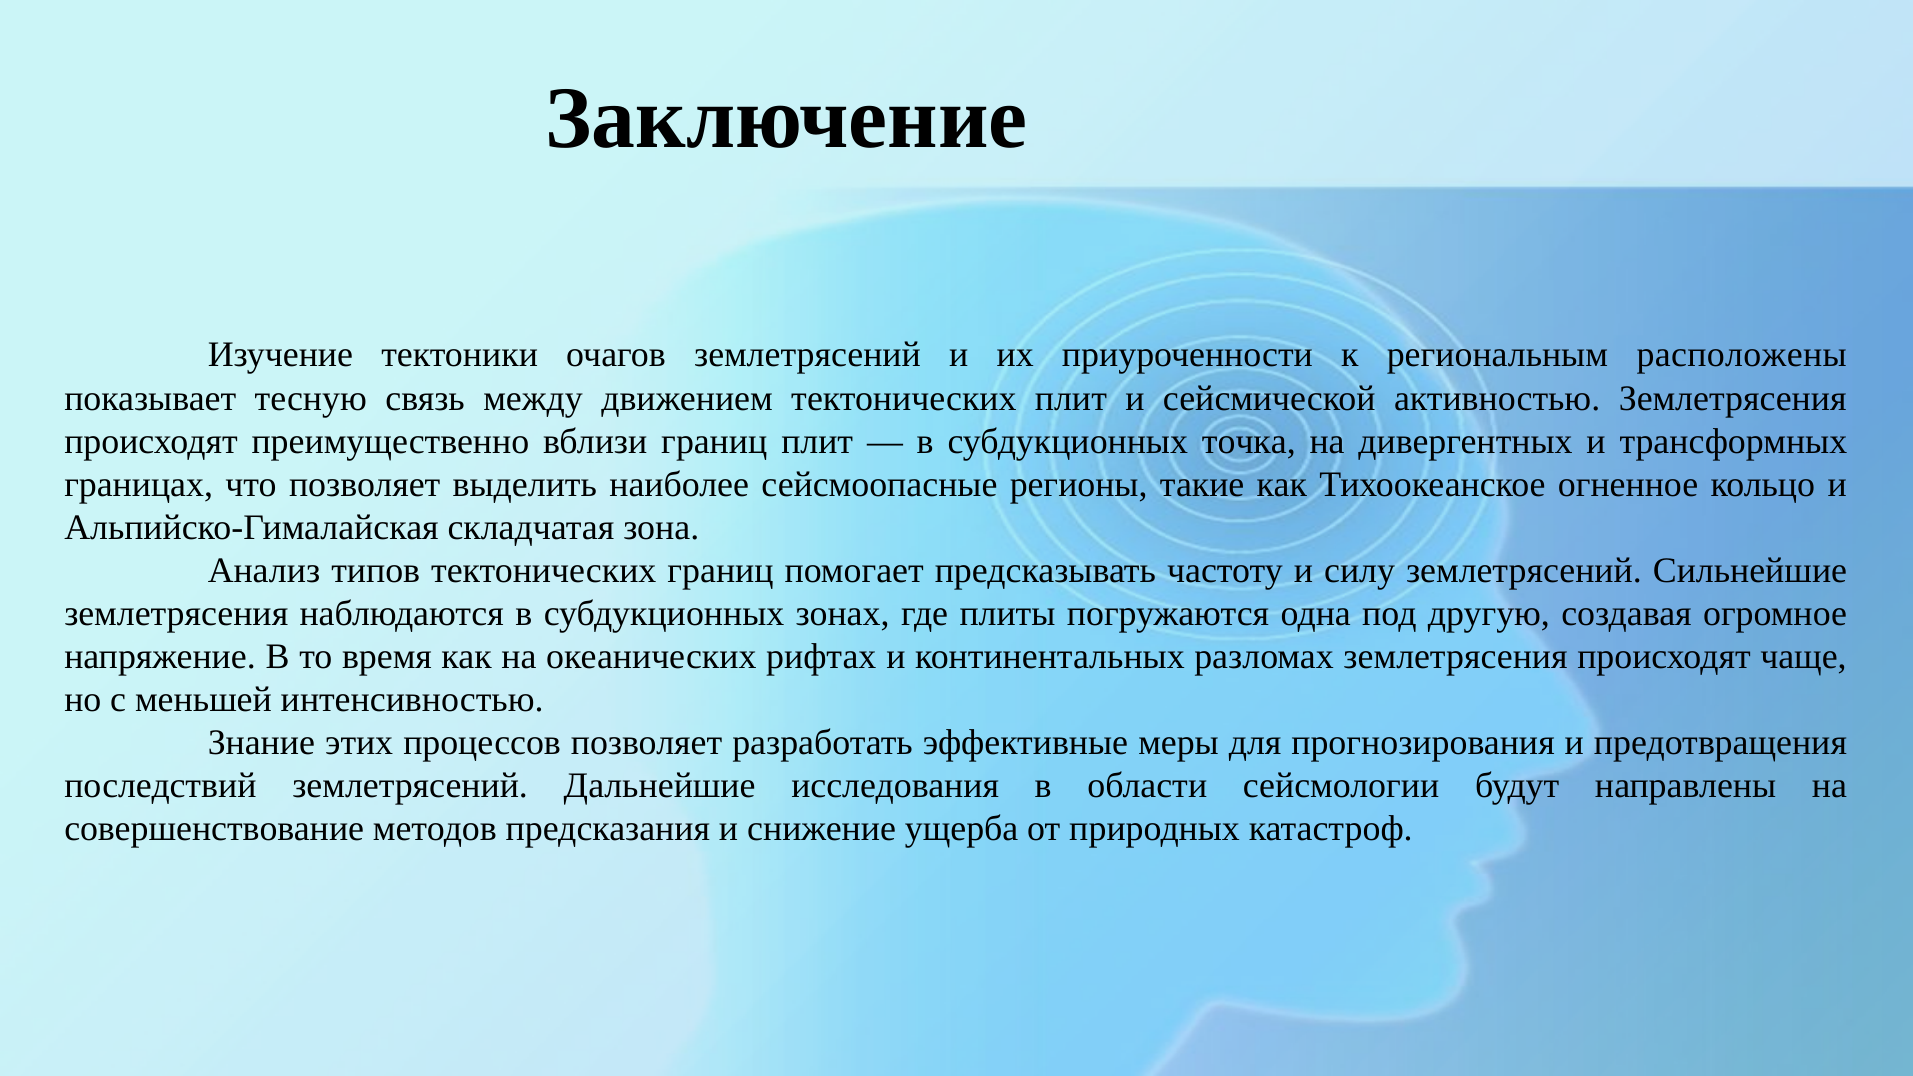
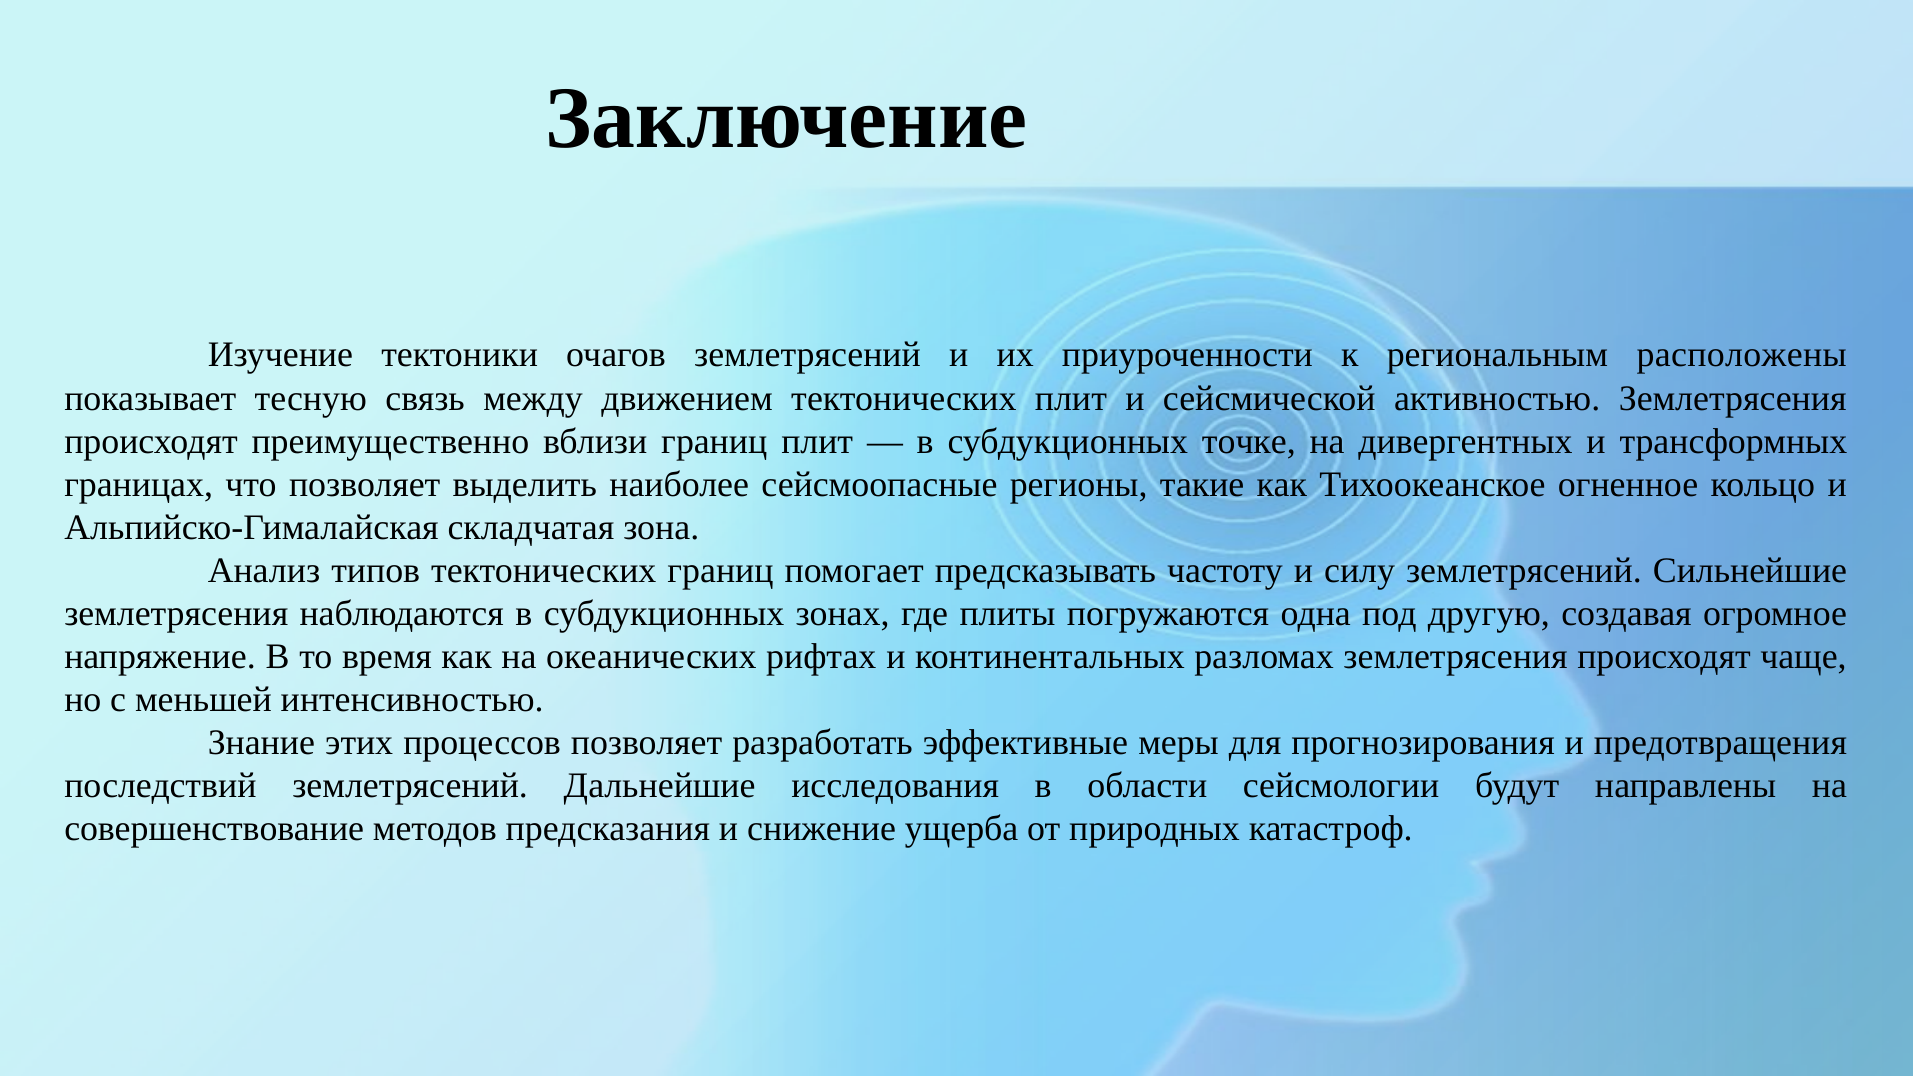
точка: точка -> точке (1249, 441)
